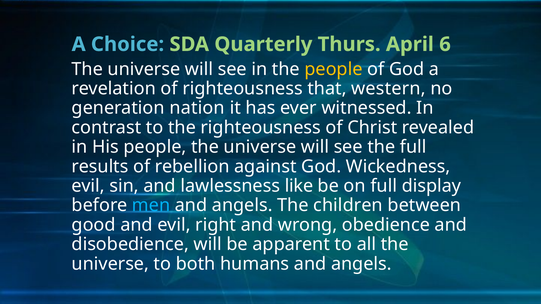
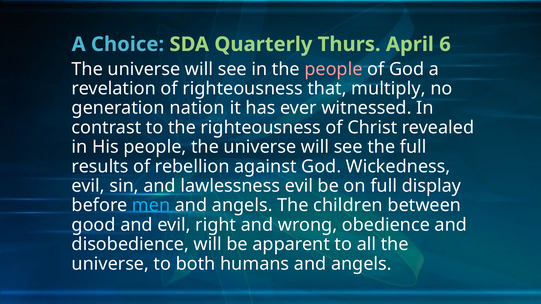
people colour: yellow -> pink (333, 69)
western: western -> multiply (388, 89)
lawlessness like: like -> evil (299, 186)
